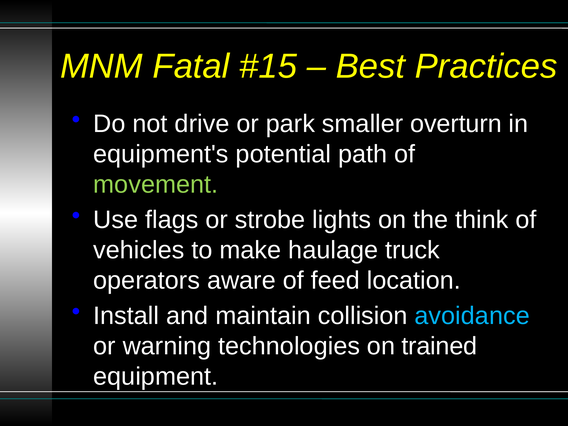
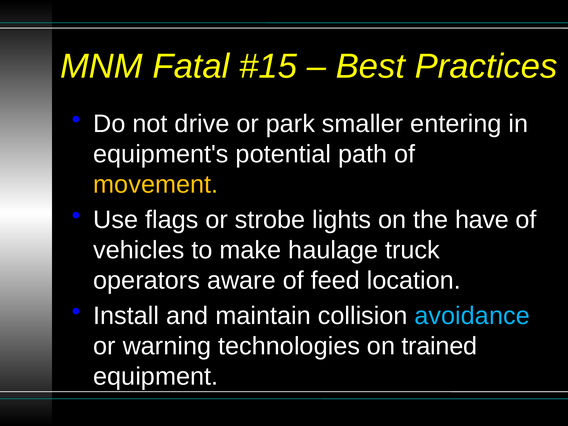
overturn: overturn -> entering (456, 124)
movement colour: light green -> yellow (156, 185)
think: think -> have (482, 220)
